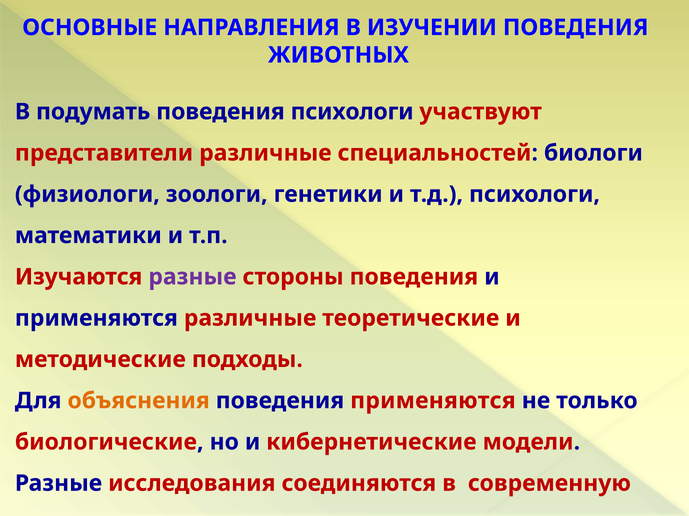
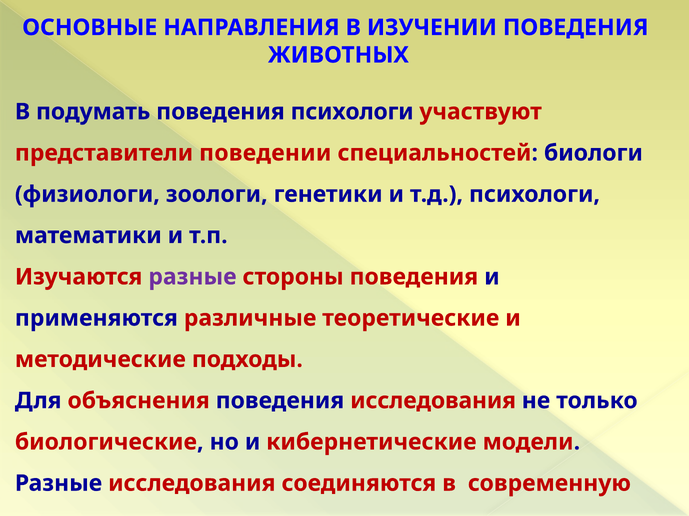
представители различные: различные -> поведении (265, 153)
объяснения colour: orange -> red (139, 401)
поведения применяются: применяются -> исследования (433, 401)
